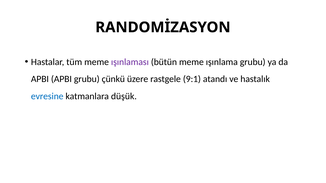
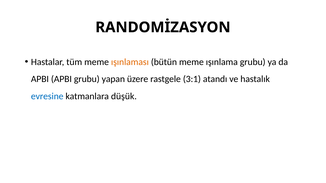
ışınlaması colour: purple -> orange (130, 62)
çünkü: çünkü -> yapan (113, 79)
9:1: 9:1 -> 3:1 (192, 79)
